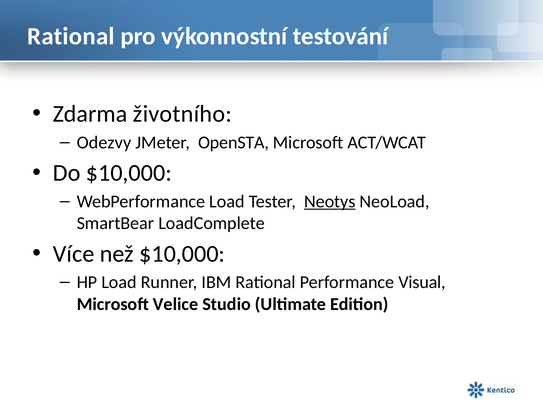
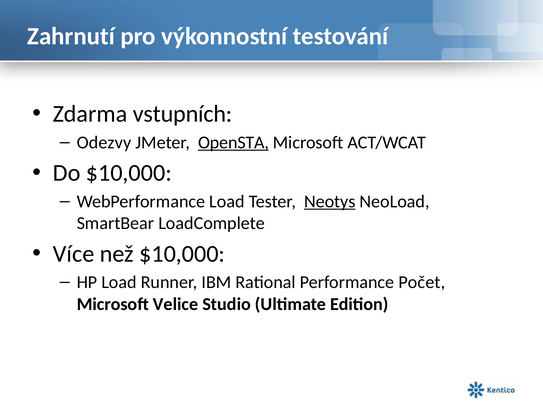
Rational: Rational -> Zahrnutí (71, 36)
životního: životního -> vstupních (183, 114)
OpenSTA underline: none -> present (233, 142)
Visual: Visual -> Počet (422, 282)
